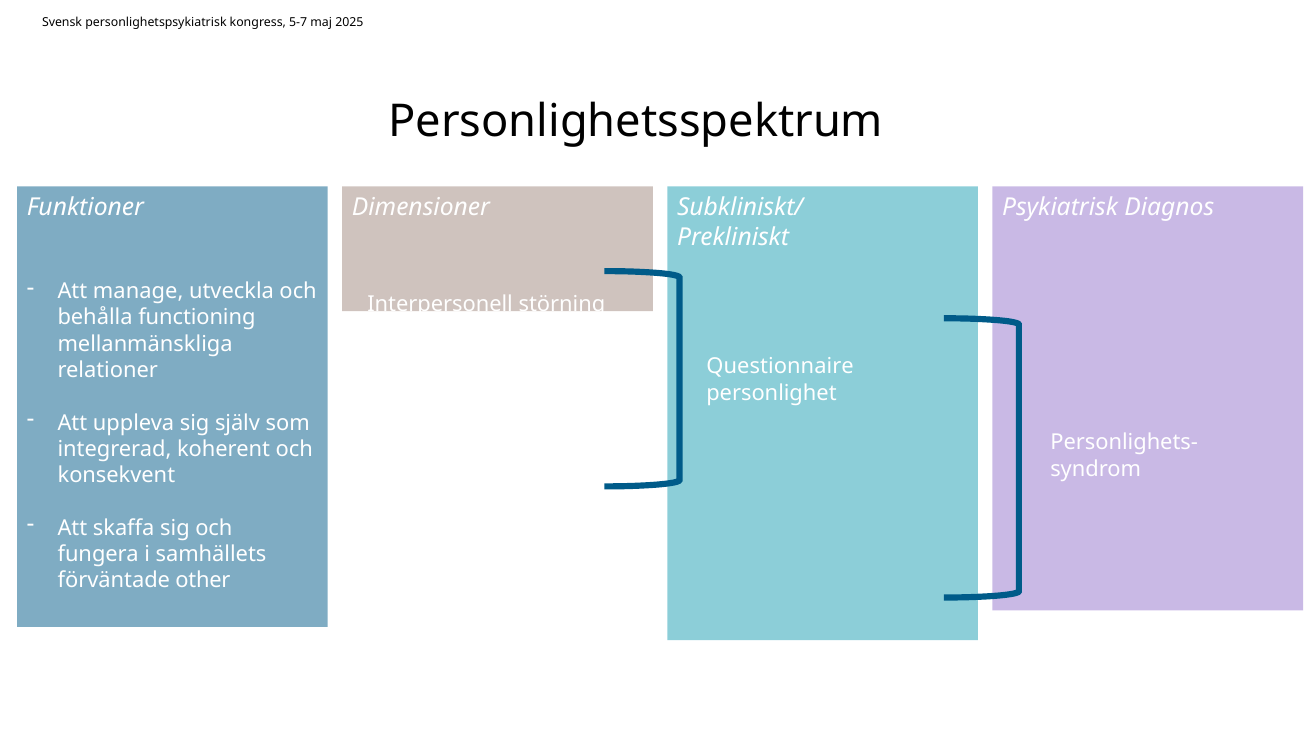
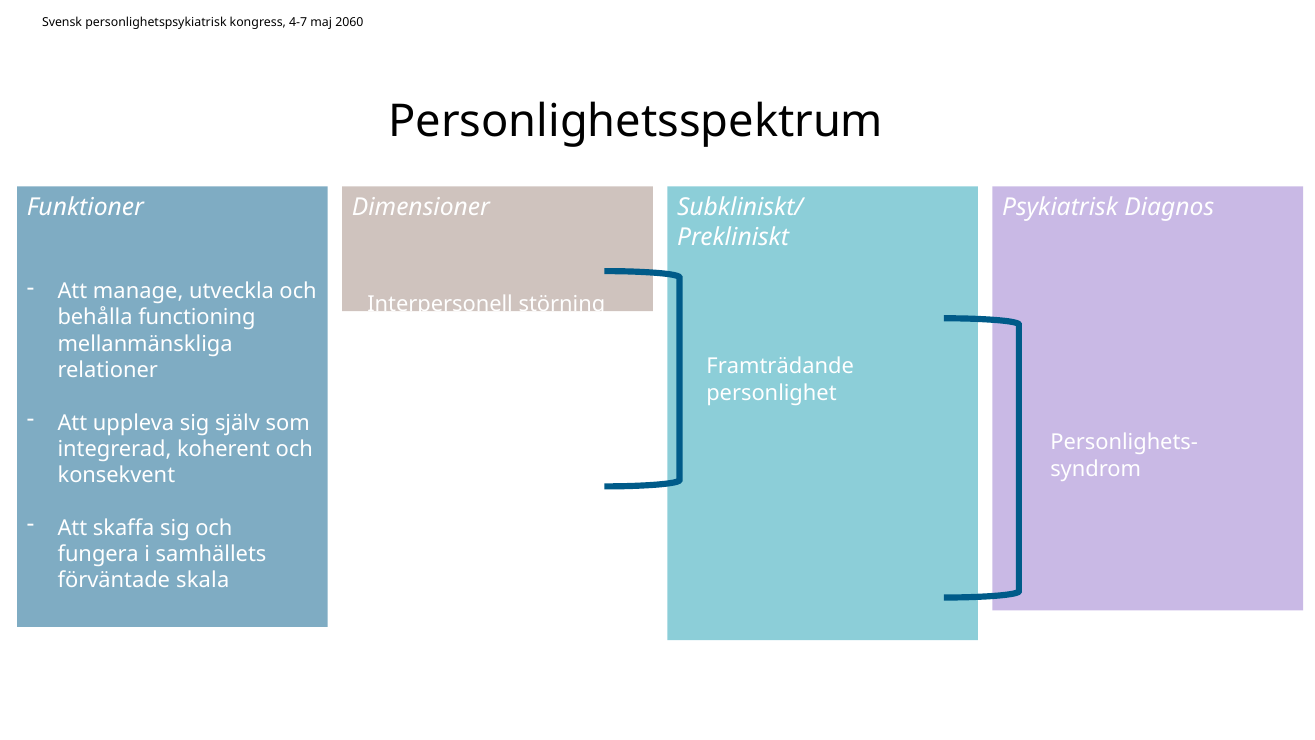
5-7: 5-7 -> 4-7 (298, 22)
2025: 2025 -> 2060 (349, 22)
Questionnaire: Questionnaire -> Framträdande (780, 367)
other: other -> skala (203, 580)
